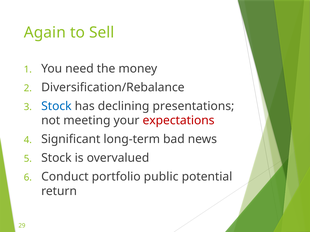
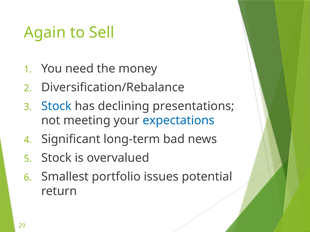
expectations colour: red -> blue (179, 121)
Conduct: Conduct -> Smallest (65, 177)
public: public -> issues (161, 177)
